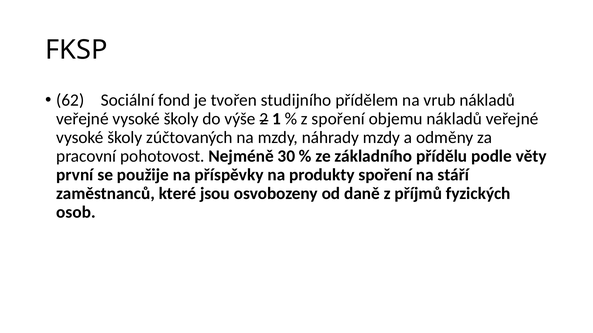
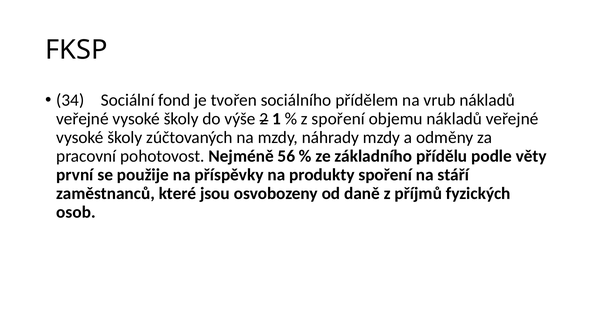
62: 62 -> 34 (70, 100)
studijního: studijního -> sociálního (296, 100)
30: 30 -> 56 (286, 156)
